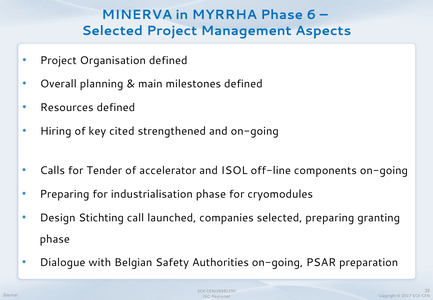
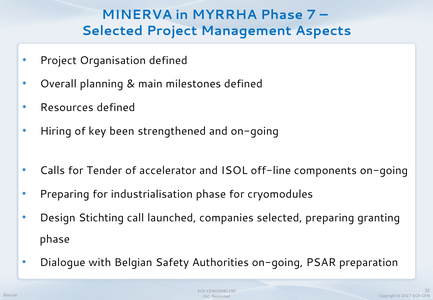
6: 6 -> 7 (311, 15)
cited: cited -> been (122, 131)
